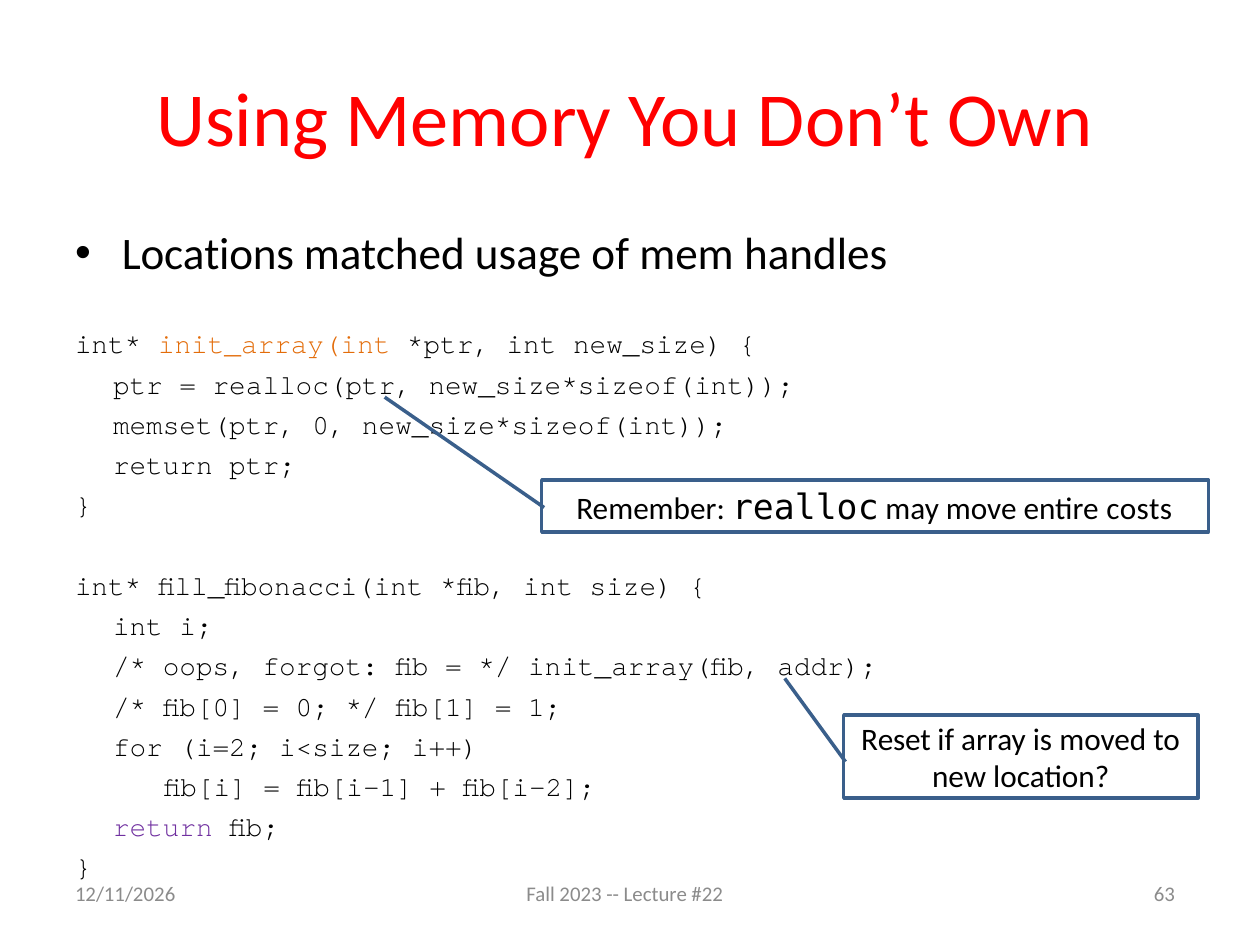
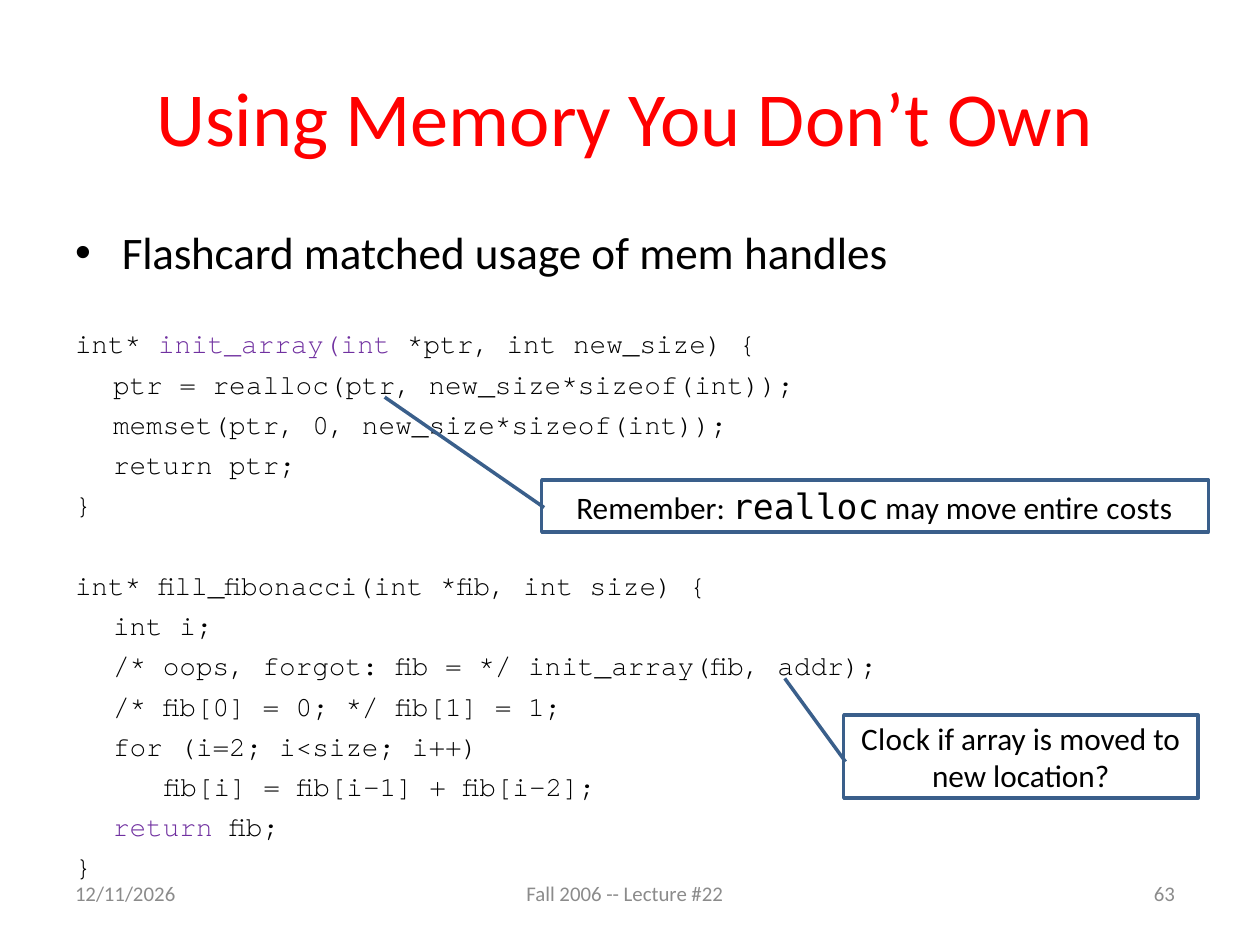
Locations: Locations -> Flashcard (208, 255)
init_array(int colour: orange -> purple (274, 345)
Reset: Reset -> Clock (896, 740)
2023: 2023 -> 2006 (581, 895)
